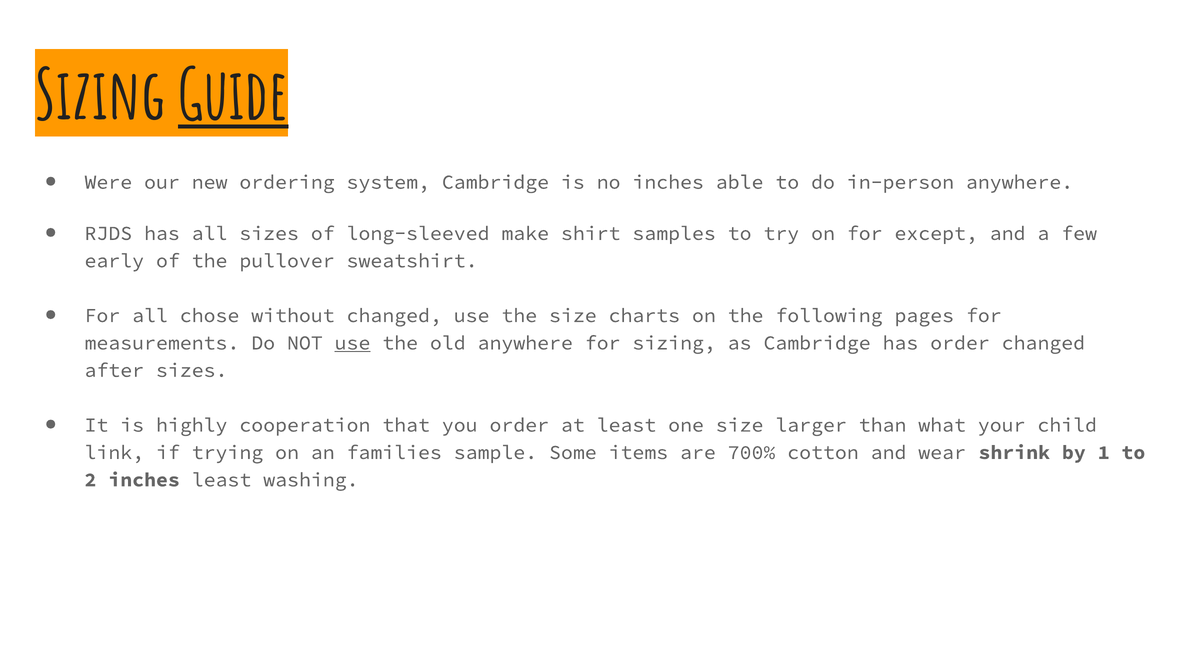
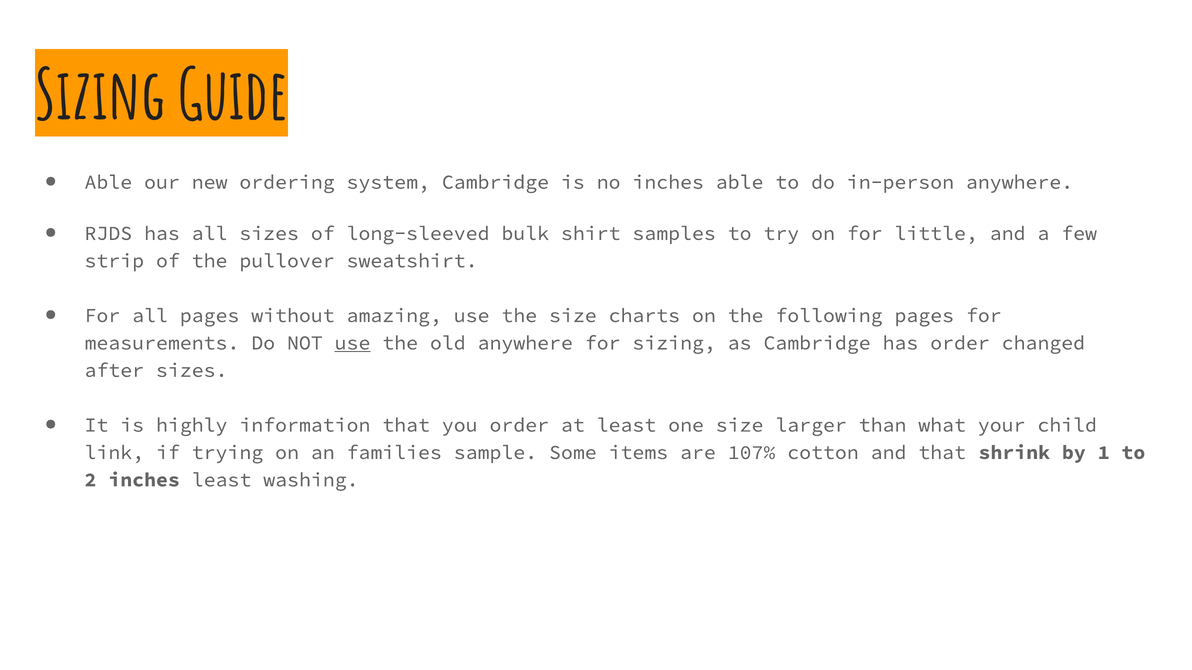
Guide underline: present -> none (233, 97)
Were: Were -> Able (108, 182)
make: make -> bulk (525, 234)
except: except -> little (936, 234)
early: early -> strip (114, 261)
all chose: chose -> pages (210, 316)
without changed: changed -> amazing (394, 316)
cooperation: cooperation -> information (305, 425)
700%: 700% -> 107% (752, 453)
and wear: wear -> that (942, 453)
